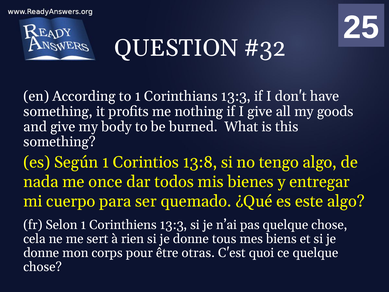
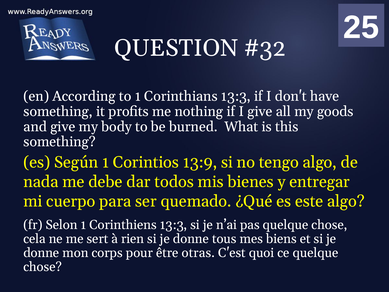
13:8: 13:8 -> 13:9 (200, 162)
once: once -> debe (105, 182)
